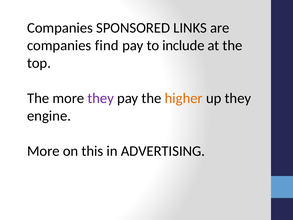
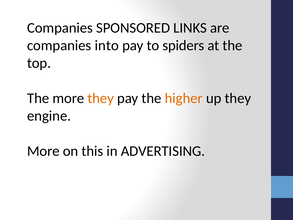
find: find -> into (107, 45)
include: include -> spiders (183, 45)
they colour: purple -> orange (101, 98)
